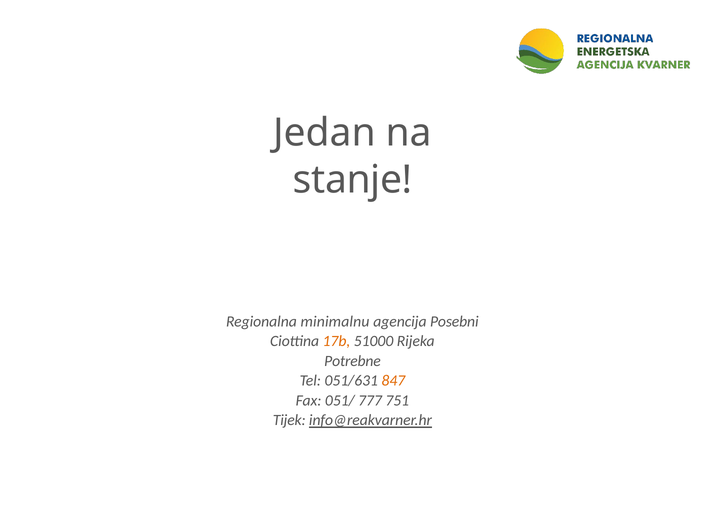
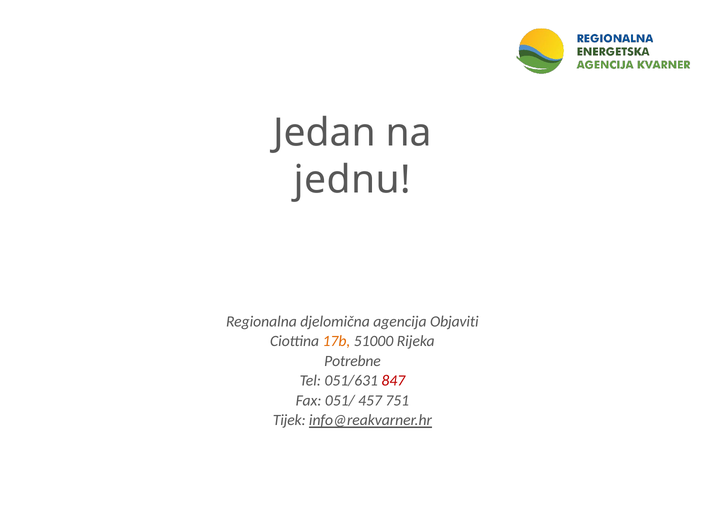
stanje: stanje -> jednu (352, 180)
minimalnu: minimalnu -> djelomična (335, 321)
Posebni: Posebni -> Objaviti (454, 321)
847 colour: orange -> red (393, 381)
777: 777 -> 457 (370, 401)
